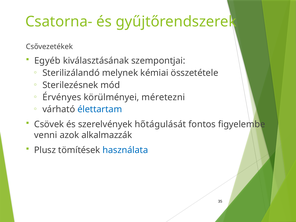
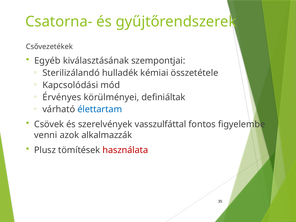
melynek: melynek -> hulladék (120, 73)
Sterilezésnek: Sterilezésnek -> Kapcsolódási (70, 85)
méretezni: méretezni -> definiáltak (163, 97)
hőtágulását: hőtágulását -> vasszulfáttal (160, 124)
használata colour: blue -> red (125, 150)
